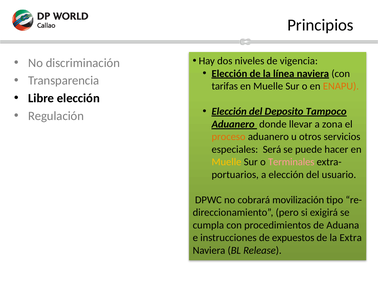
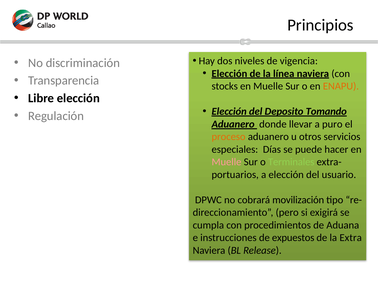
tarifas: tarifas -> stocks (225, 86)
Tampoco: Tampoco -> Tomando (326, 111)
zona: zona -> puro (332, 124)
Será: Será -> Días (272, 149)
Muelle colour: yellow -> pink (226, 162)
Terminales colour: pink -> light green (291, 162)
